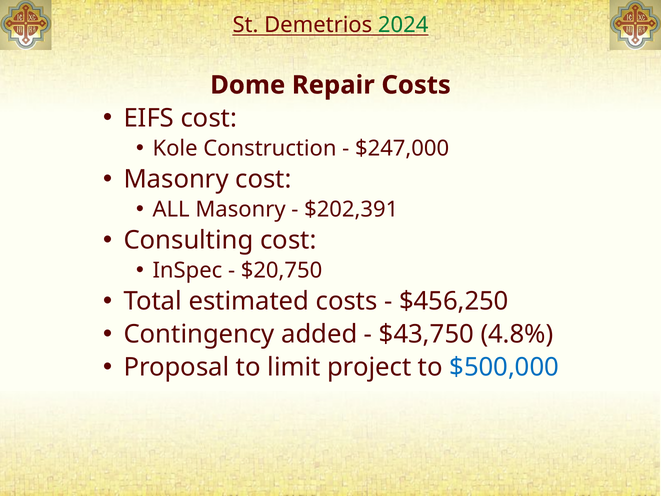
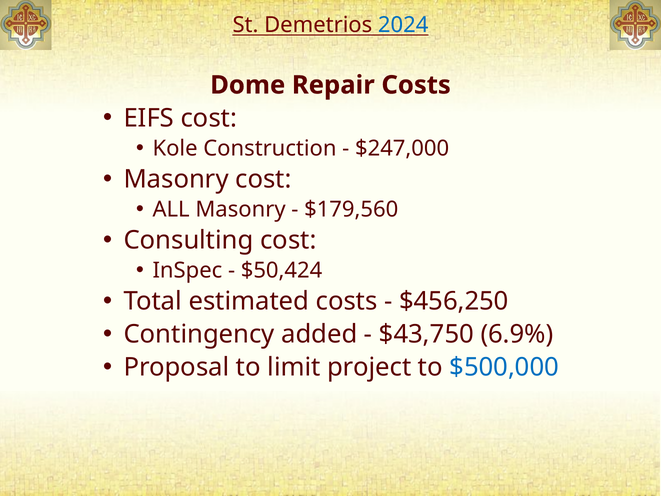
2024 colour: green -> blue (403, 25)
$202,391: $202,391 -> $179,560 (351, 209)
$20,750: $20,750 -> $50,424 (282, 270)
4.8%: 4.8% -> 6.9% (517, 334)
